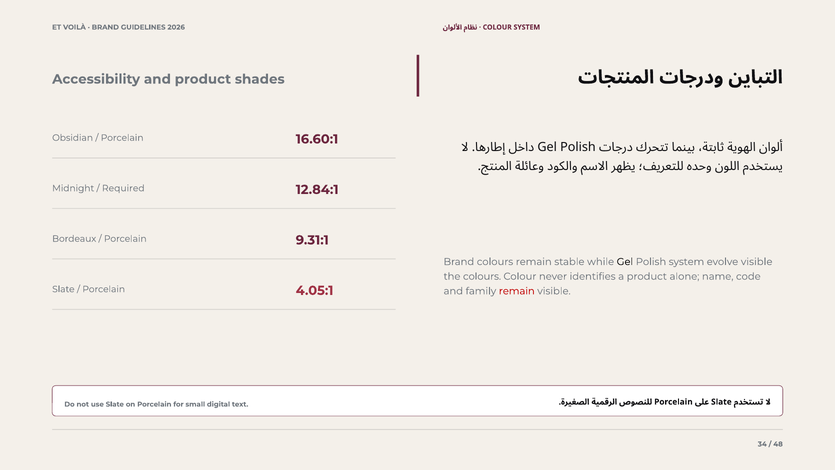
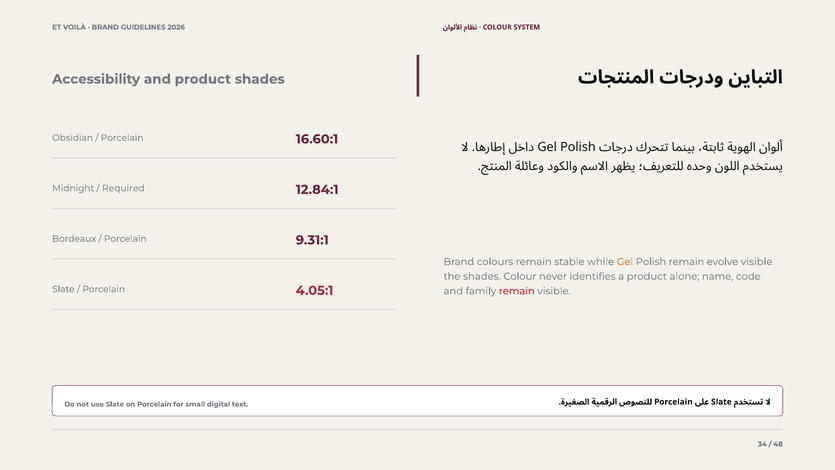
Gel colour: black -> orange (625, 262)
Polish system: system -> remain (686, 262)
the colours: colours -> shades (482, 276)
